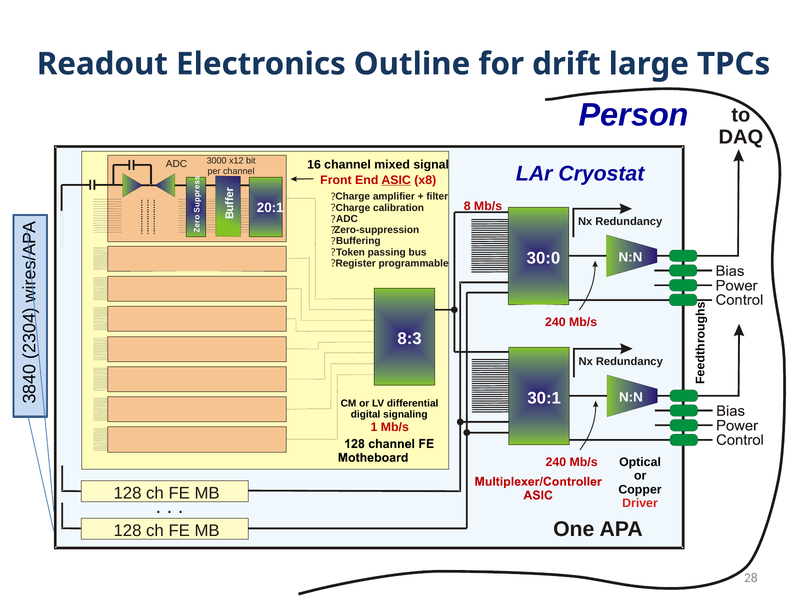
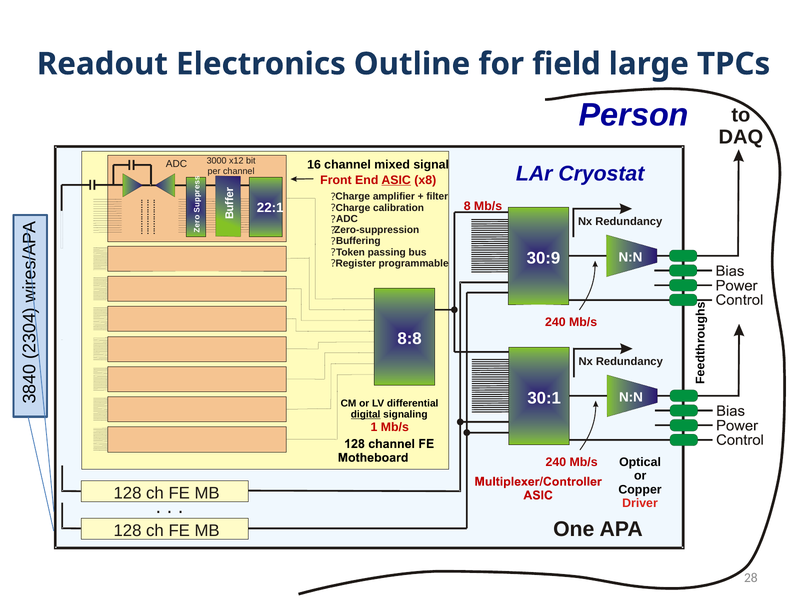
drift: drift -> field (566, 64)
20:1: 20:1 -> 22:1 (270, 208)
30:0: 30:0 -> 30:9 (543, 258)
8:3: 8:3 -> 8:8 (410, 339)
digital underline: none -> present (366, 414)
